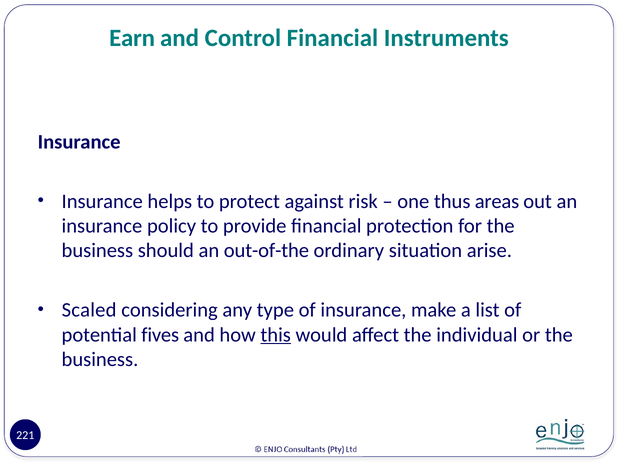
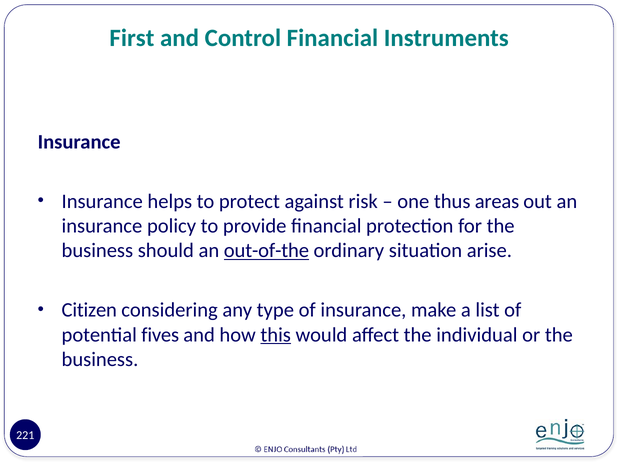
Earn: Earn -> First (132, 38)
out-of-the underline: none -> present (266, 251)
Scaled: Scaled -> Citizen (89, 310)
